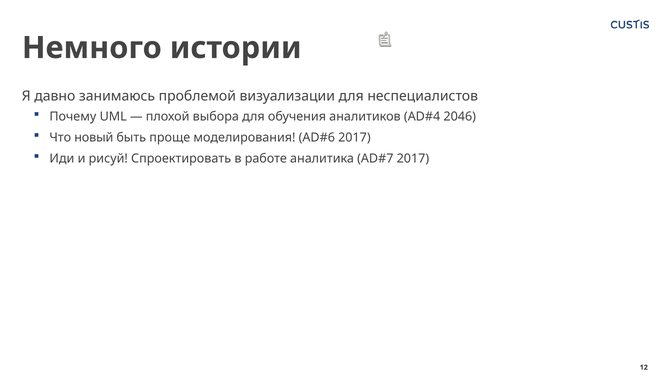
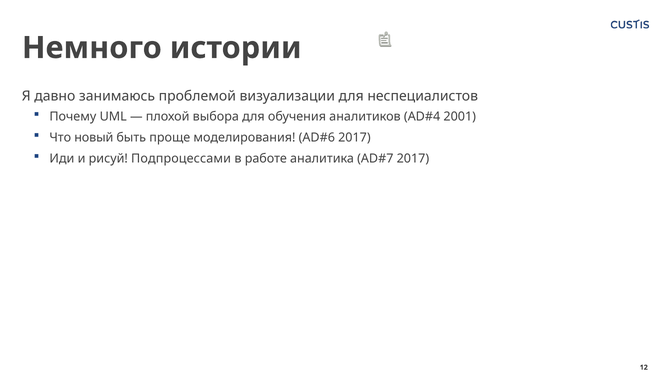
2046: 2046 -> 2001 (460, 117)
Спроектировать: Спроектировать -> Подпроцессами (181, 159)
